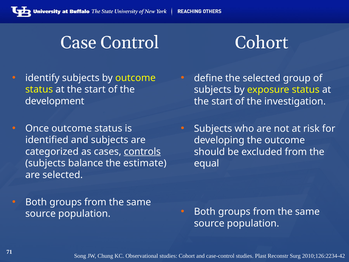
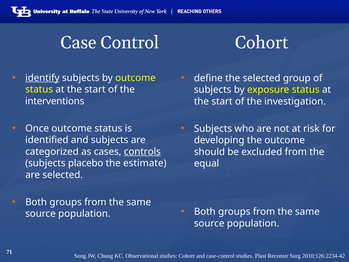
identify underline: none -> present (42, 78)
development: development -> interventions (55, 101)
balance: balance -> placebo (86, 163)
